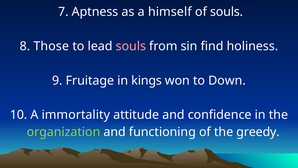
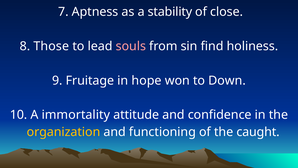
himself: himself -> stability (170, 12)
of souls: souls -> close (227, 12)
kings: kings -> hope (147, 80)
organization colour: light green -> yellow (64, 132)
greedy: greedy -> caught (258, 132)
